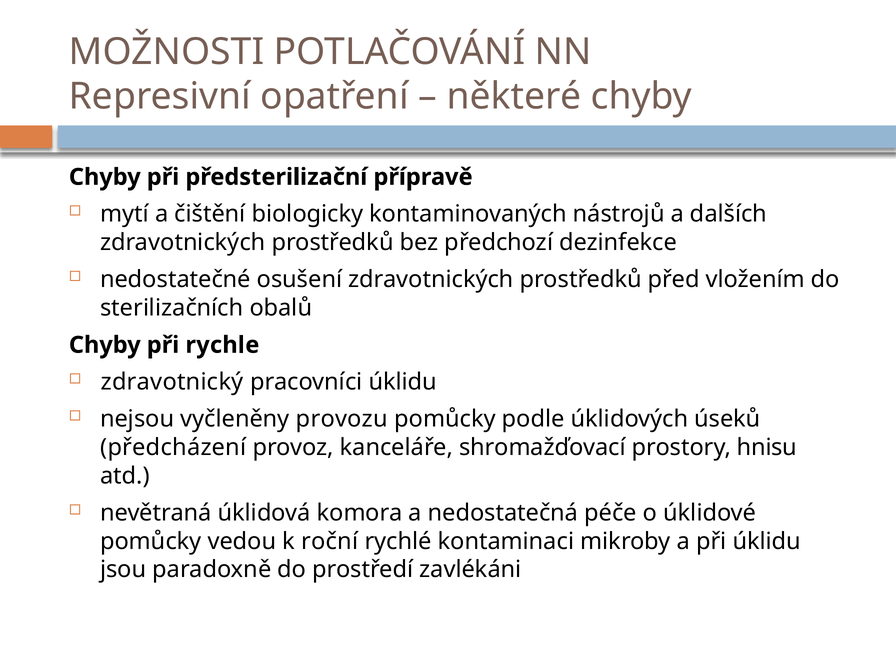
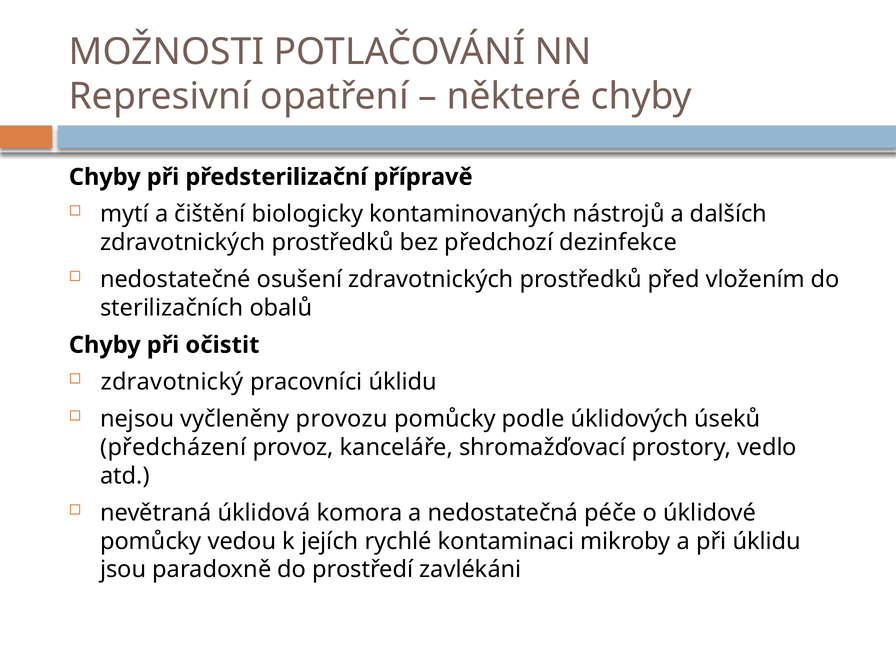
rychle: rychle -> očistit (222, 345)
hnisu: hnisu -> vedlo (767, 448)
roční: roční -> jejích (330, 541)
